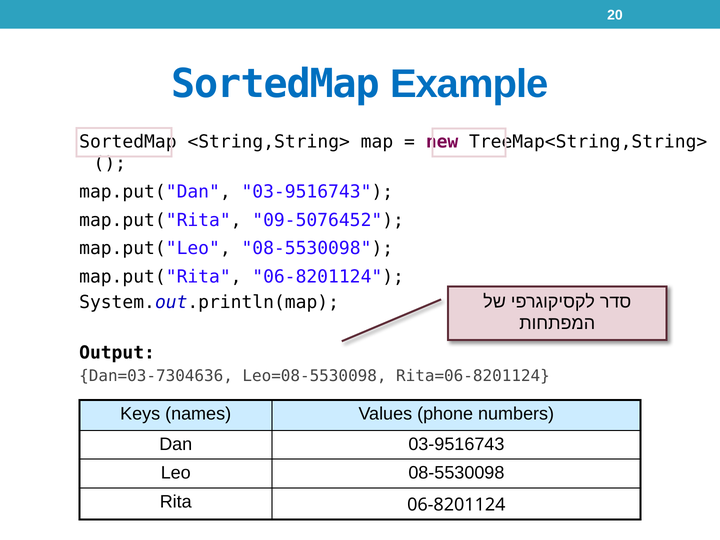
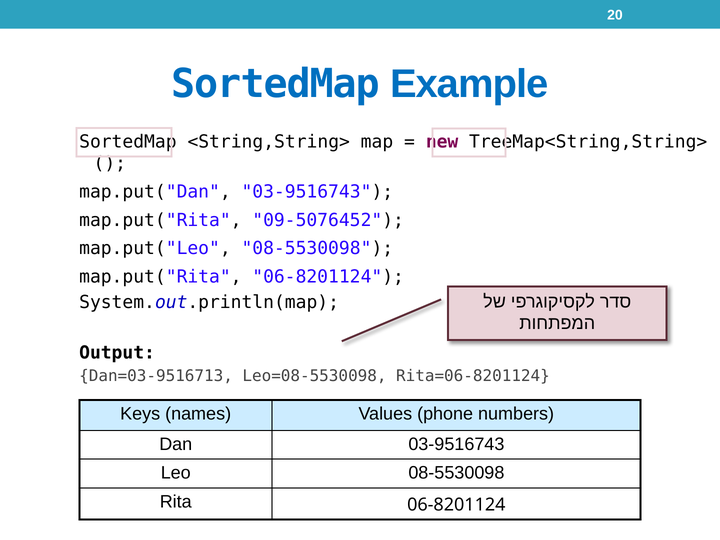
Dan=03-7304636: Dan=03-7304636 -> Dan=03-9516713 (156, 376)
